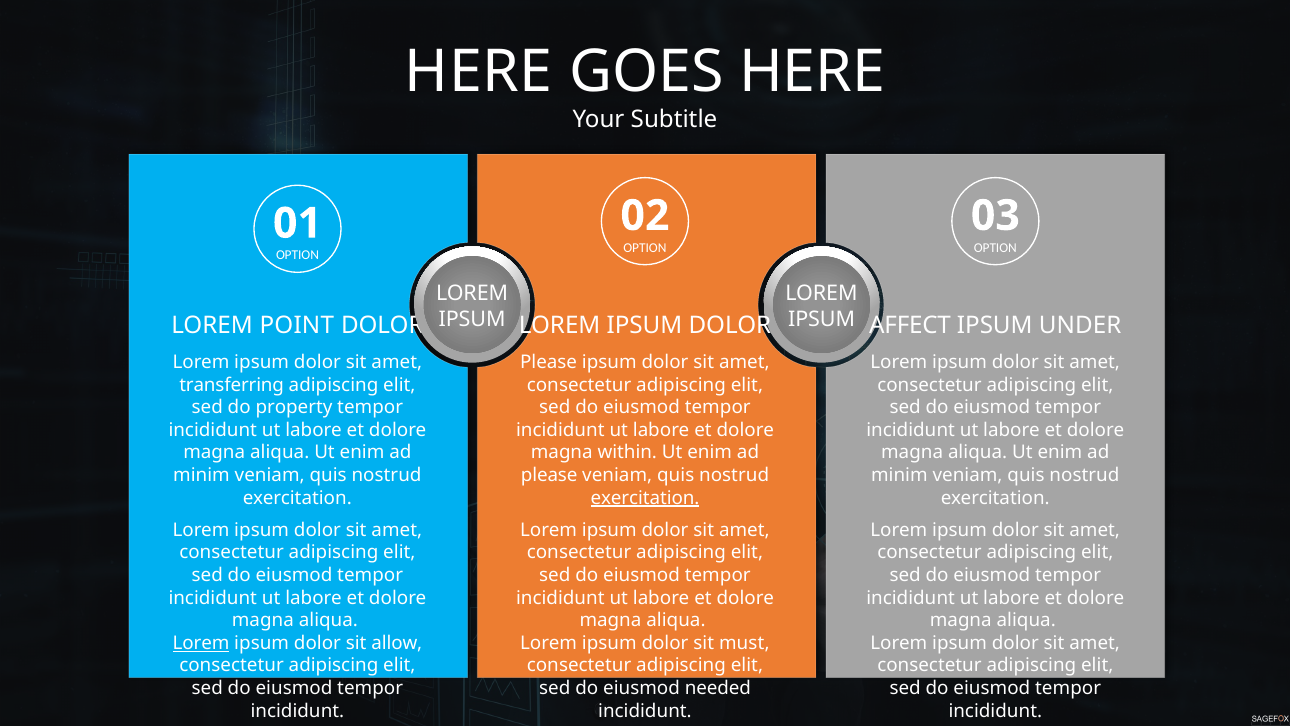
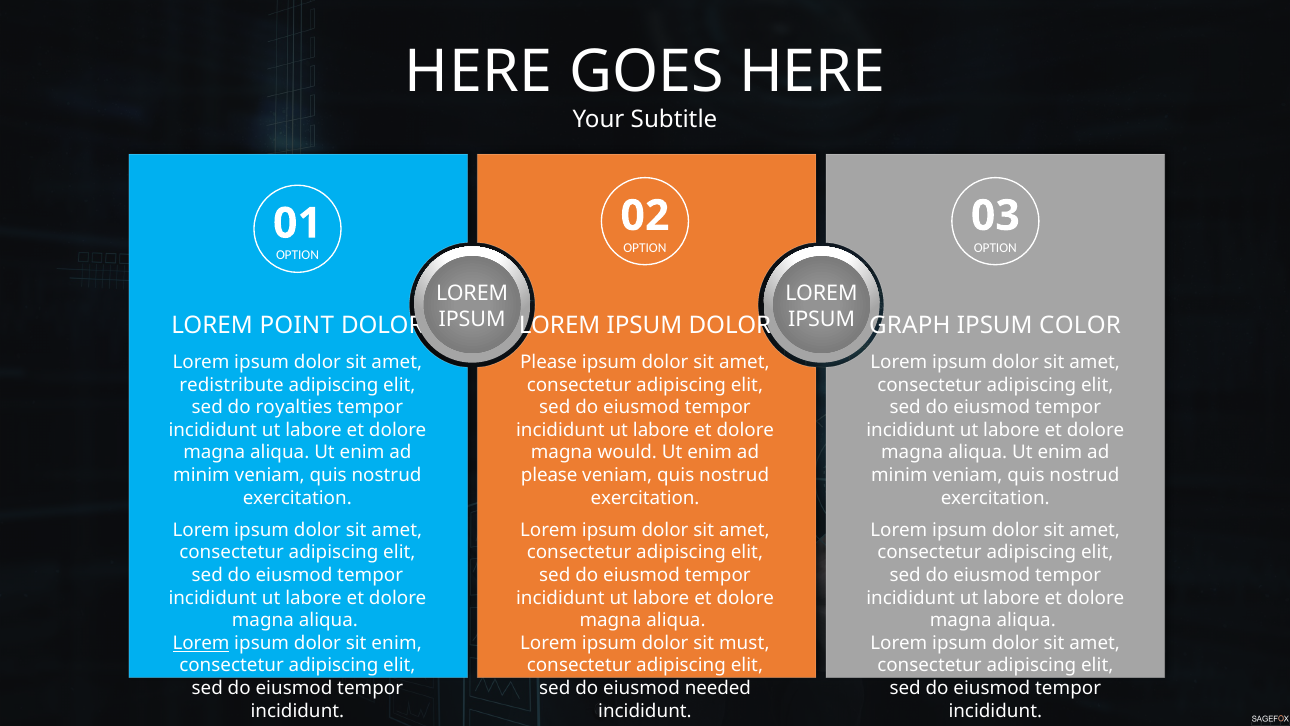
AFFECT: AFFECT -> GRAPH (910, 325)
UNDER: UNDER -> COLOR (1080, 325)
transferring: transferring -> redistribute (232, 385)
property: property -> royalties (294, 407)
within: within -> would (627, 452)
exercitation underline: present -> none (645, 498)
sit allow: allow -> enim (397, 643)
